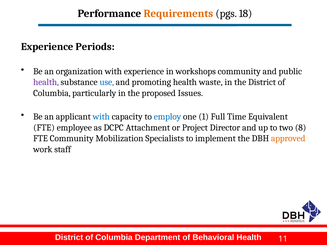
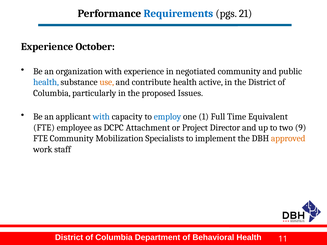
Requirements colour: orange -> blue (178, 14)
18: 18 -> 21 (246, 14)
Periods: Periods -> October (95, 47)
workshops: workshops -> negotiated (196, 71)
health colour: purple -> blue (46, 82)
use colour: blue -> orange (107, 82)
promoting: promoting -> contribute (151, 82)
waste: waste -> active (211, 82)
8: 8 -> 9 (301, 128)
